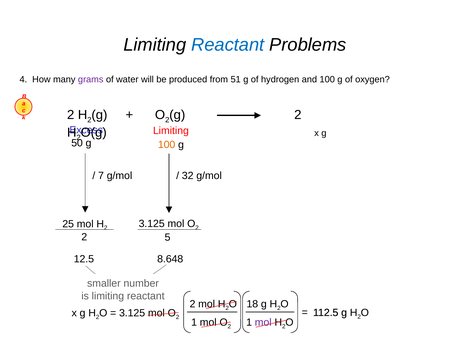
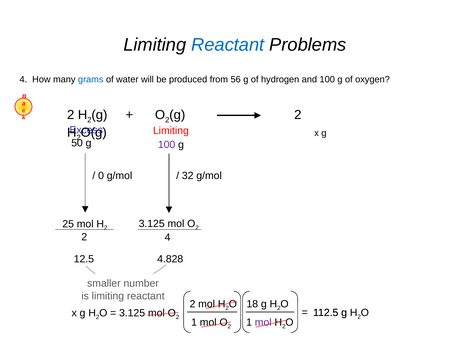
grams colour: purple -> blue (91, 80)
51: 51 -> 56 (236, 80)
100 colour: orange -> purple (167, 145)
7: 7 -> 0 (101, 176)
2 5: 5 -> 4 (168, 238)
8.648: 8.648 -> 4.828 (170, 259)
